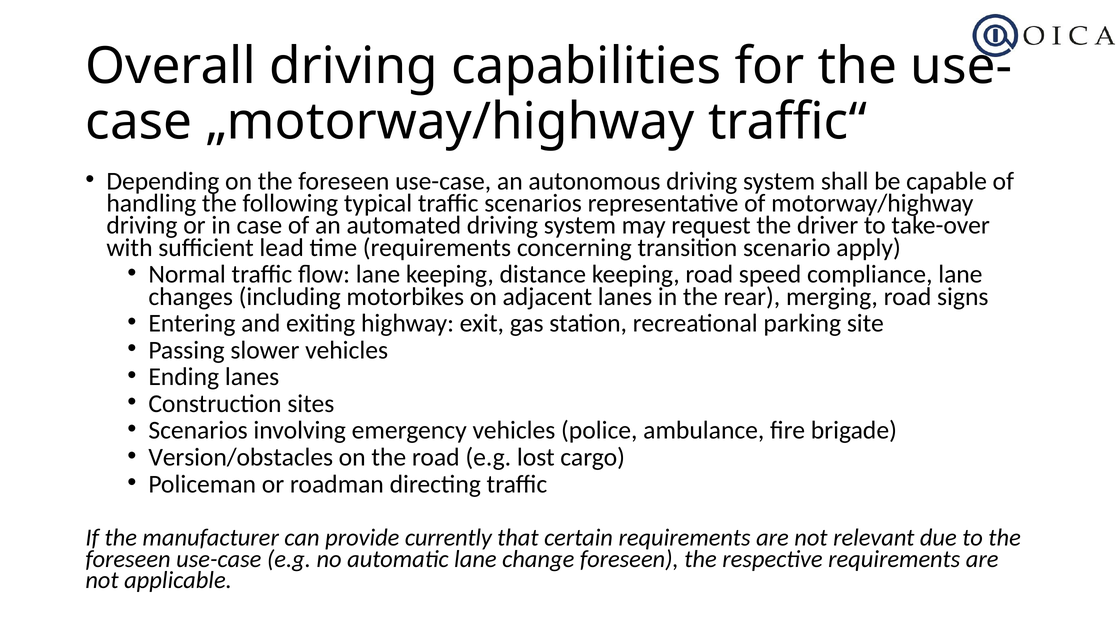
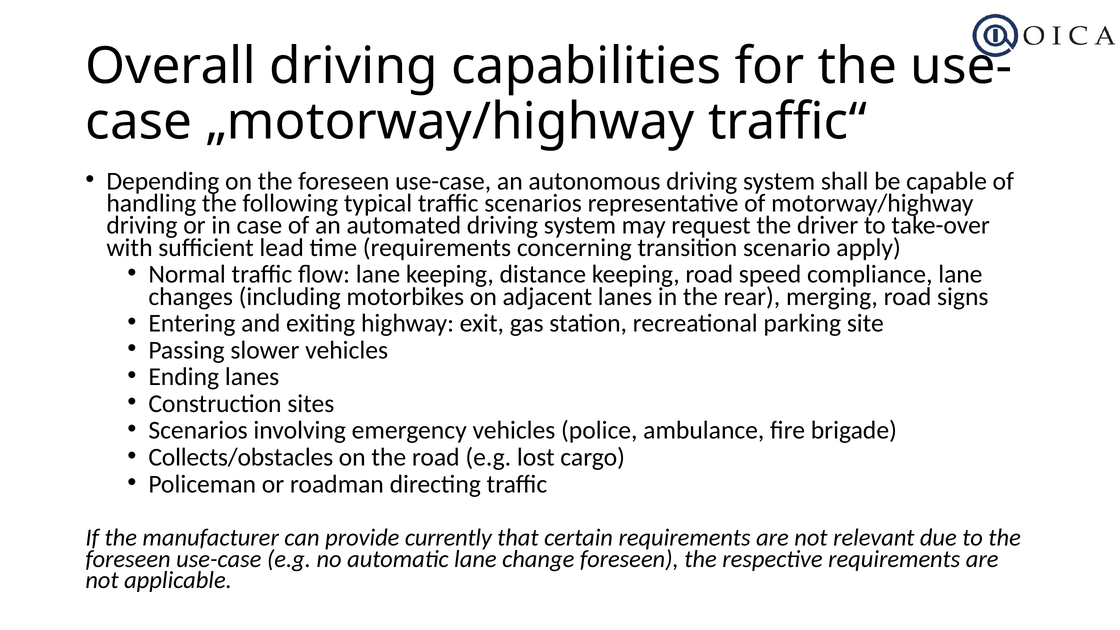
Version/obstacles: Version/obstacles -> Collects/obstacles (241, 457)
